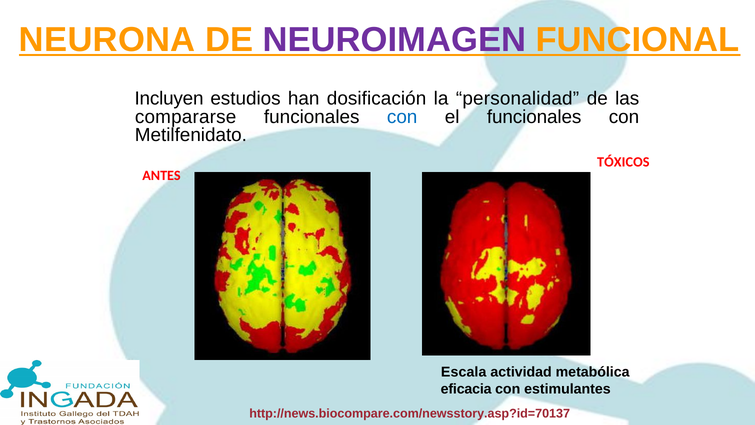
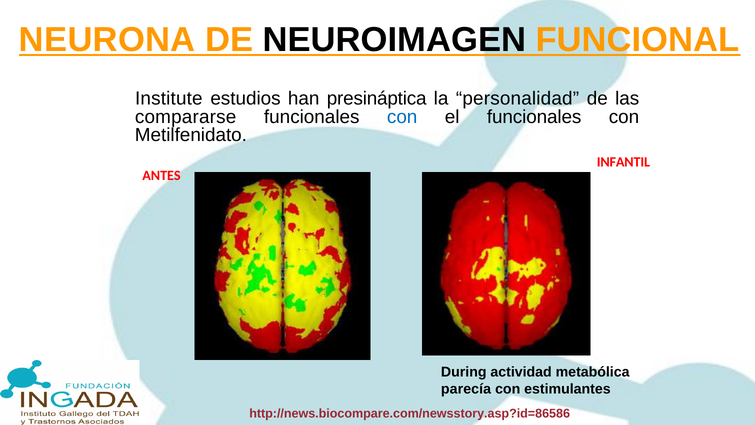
NEUROIMAGEN colour: purple -> black (395, 40)
Incluyen: Incluyen -> Institute (169, 99)
dosificación: dosificación -> presináptica (377, 99)
TÓXICOS: TÓXICOS -> INFANTIL (623, 162)
Escala: Escala -> During (464, 372)
eficacia: eficacia -> parecía (466, 389)
http://news.biocompare.com/newsstory.asp?id=70137: http://news.biocompare.com/newsstory.asp?id=70137 -> http://news.biocompare.com/newsstory.asp?id=86586 (410, 413)
